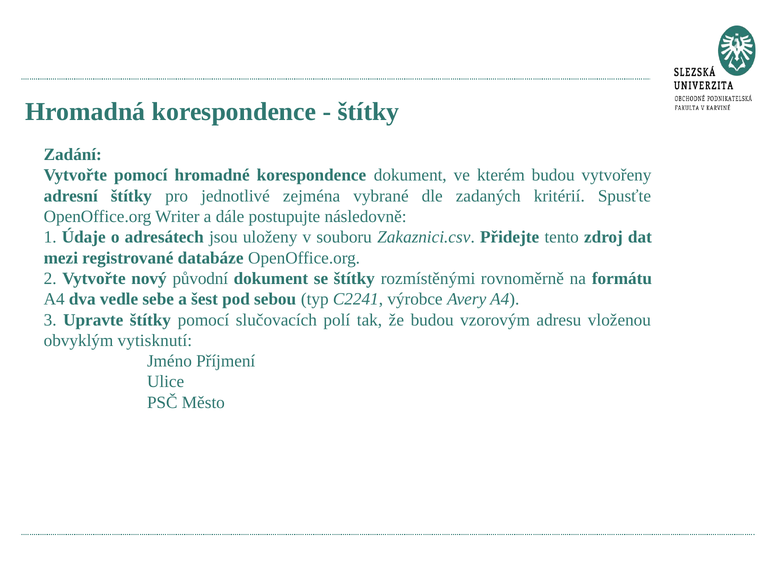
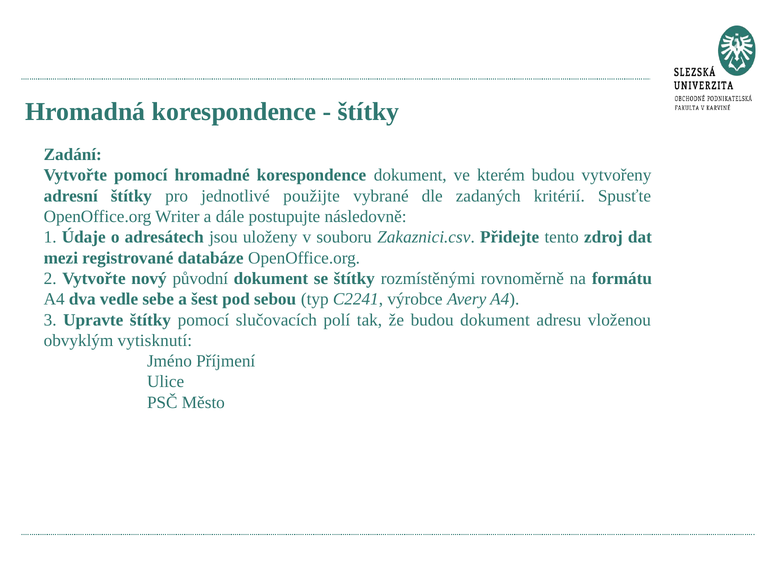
zejména: zejména -> použijte (312, 196)
budou vzorovým: vzorovým -> dokument (495, 320)
